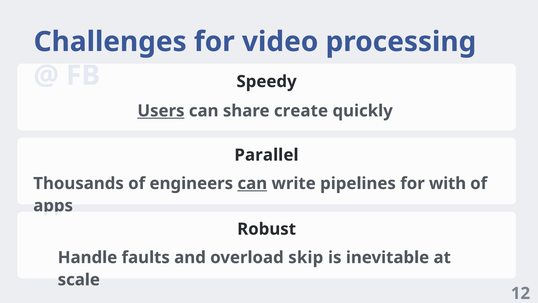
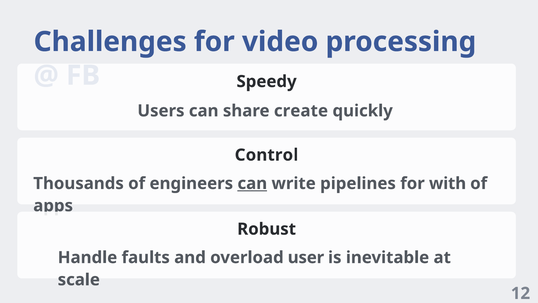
Users underline: present -> none (161, 111)
Parallel: Parallel -> Control (266, 155)
skip: skip -> user (306, 257)
